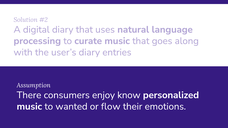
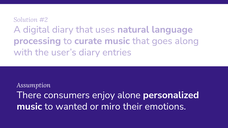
know: know -> alone (129, 95)
flow: flow -> miro (111, 107)
